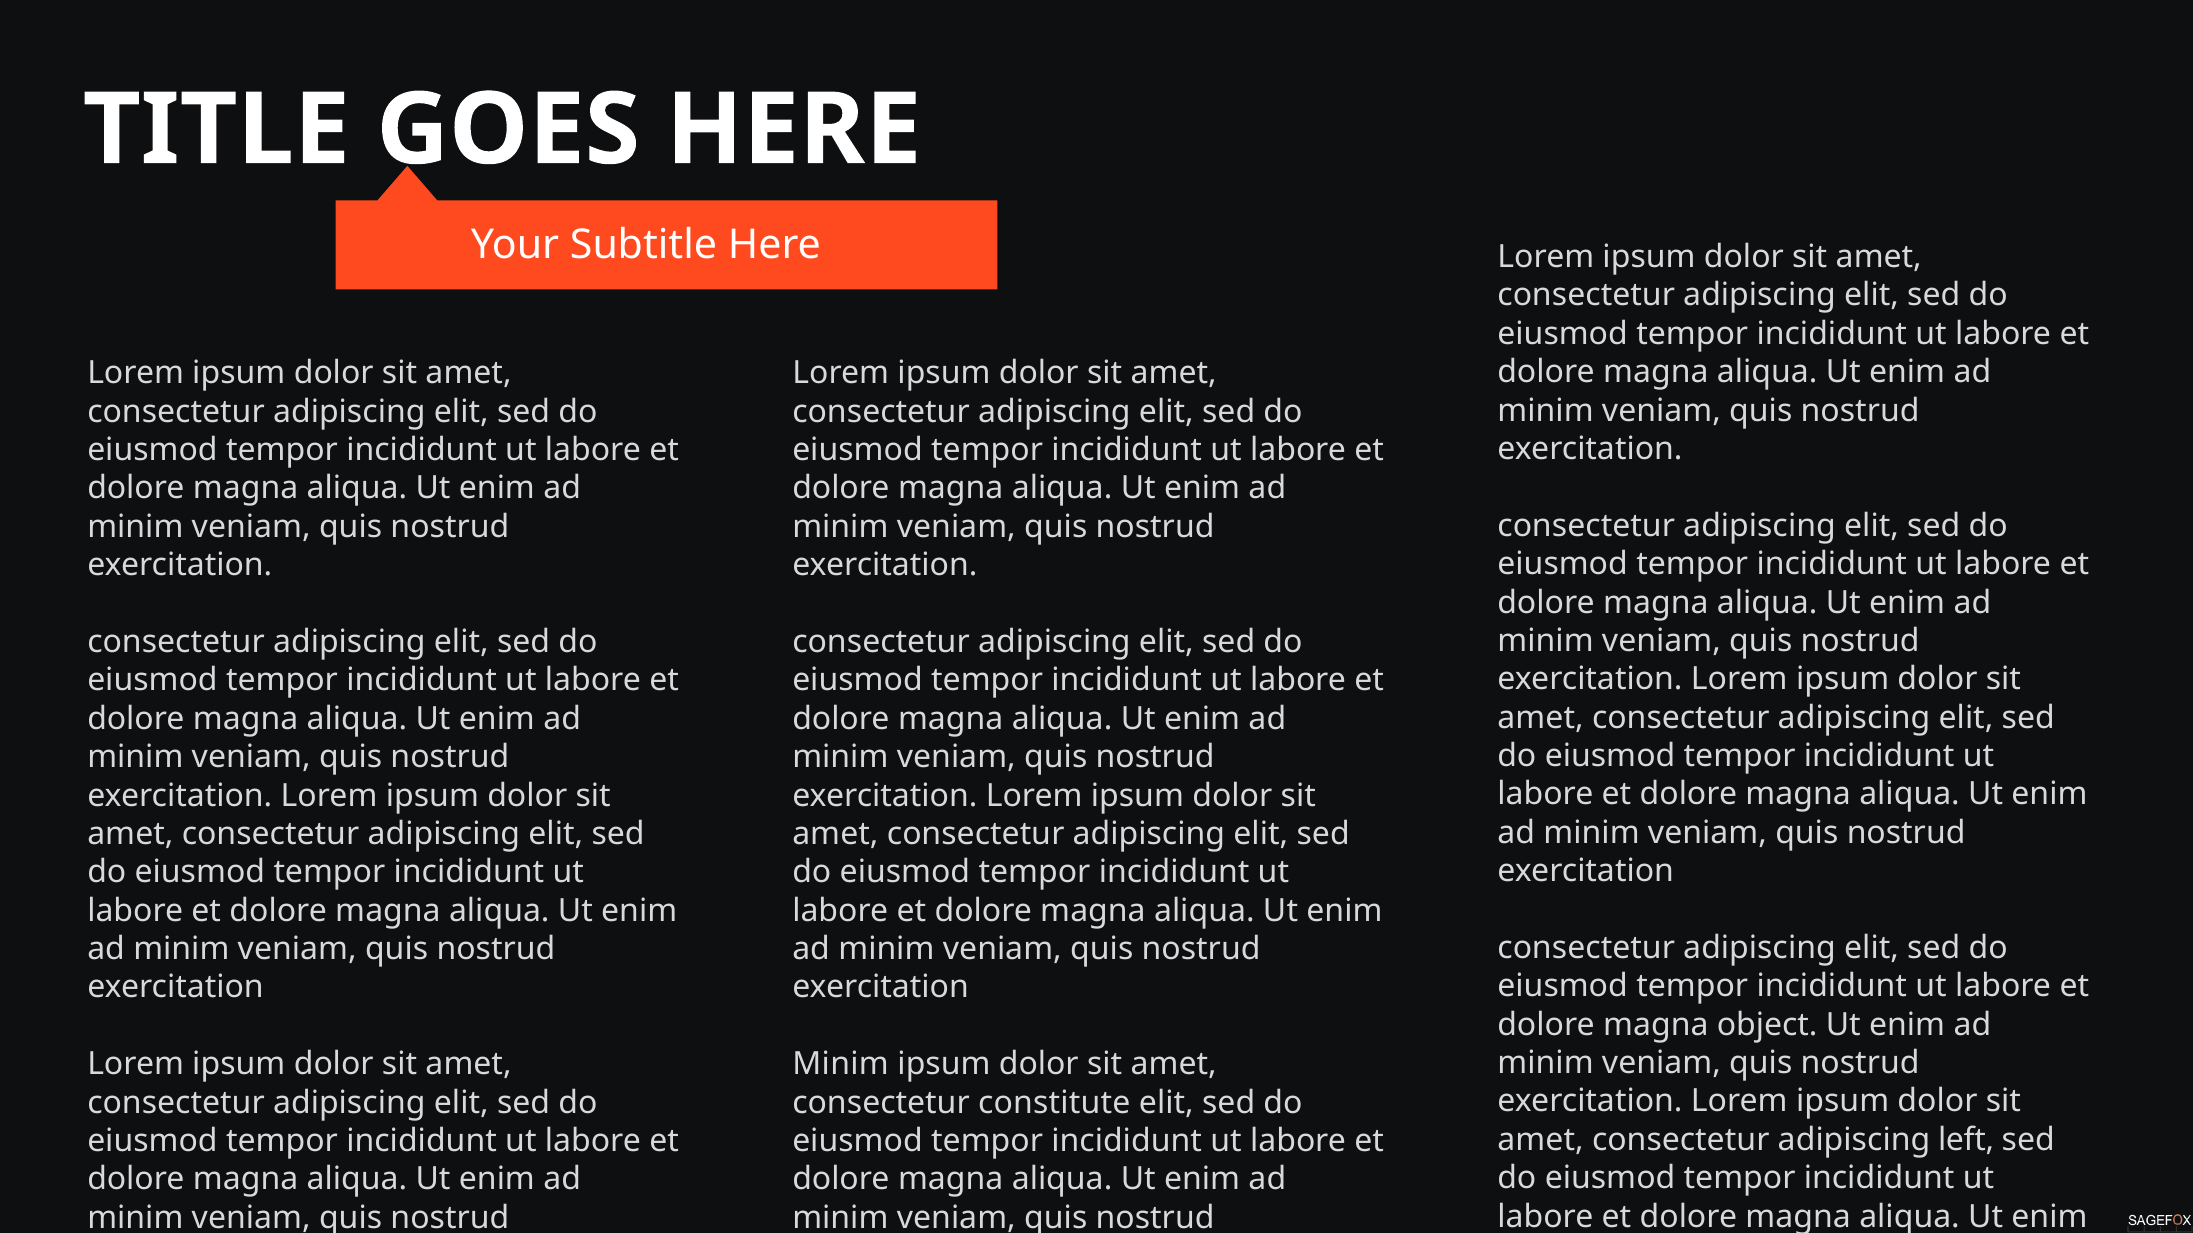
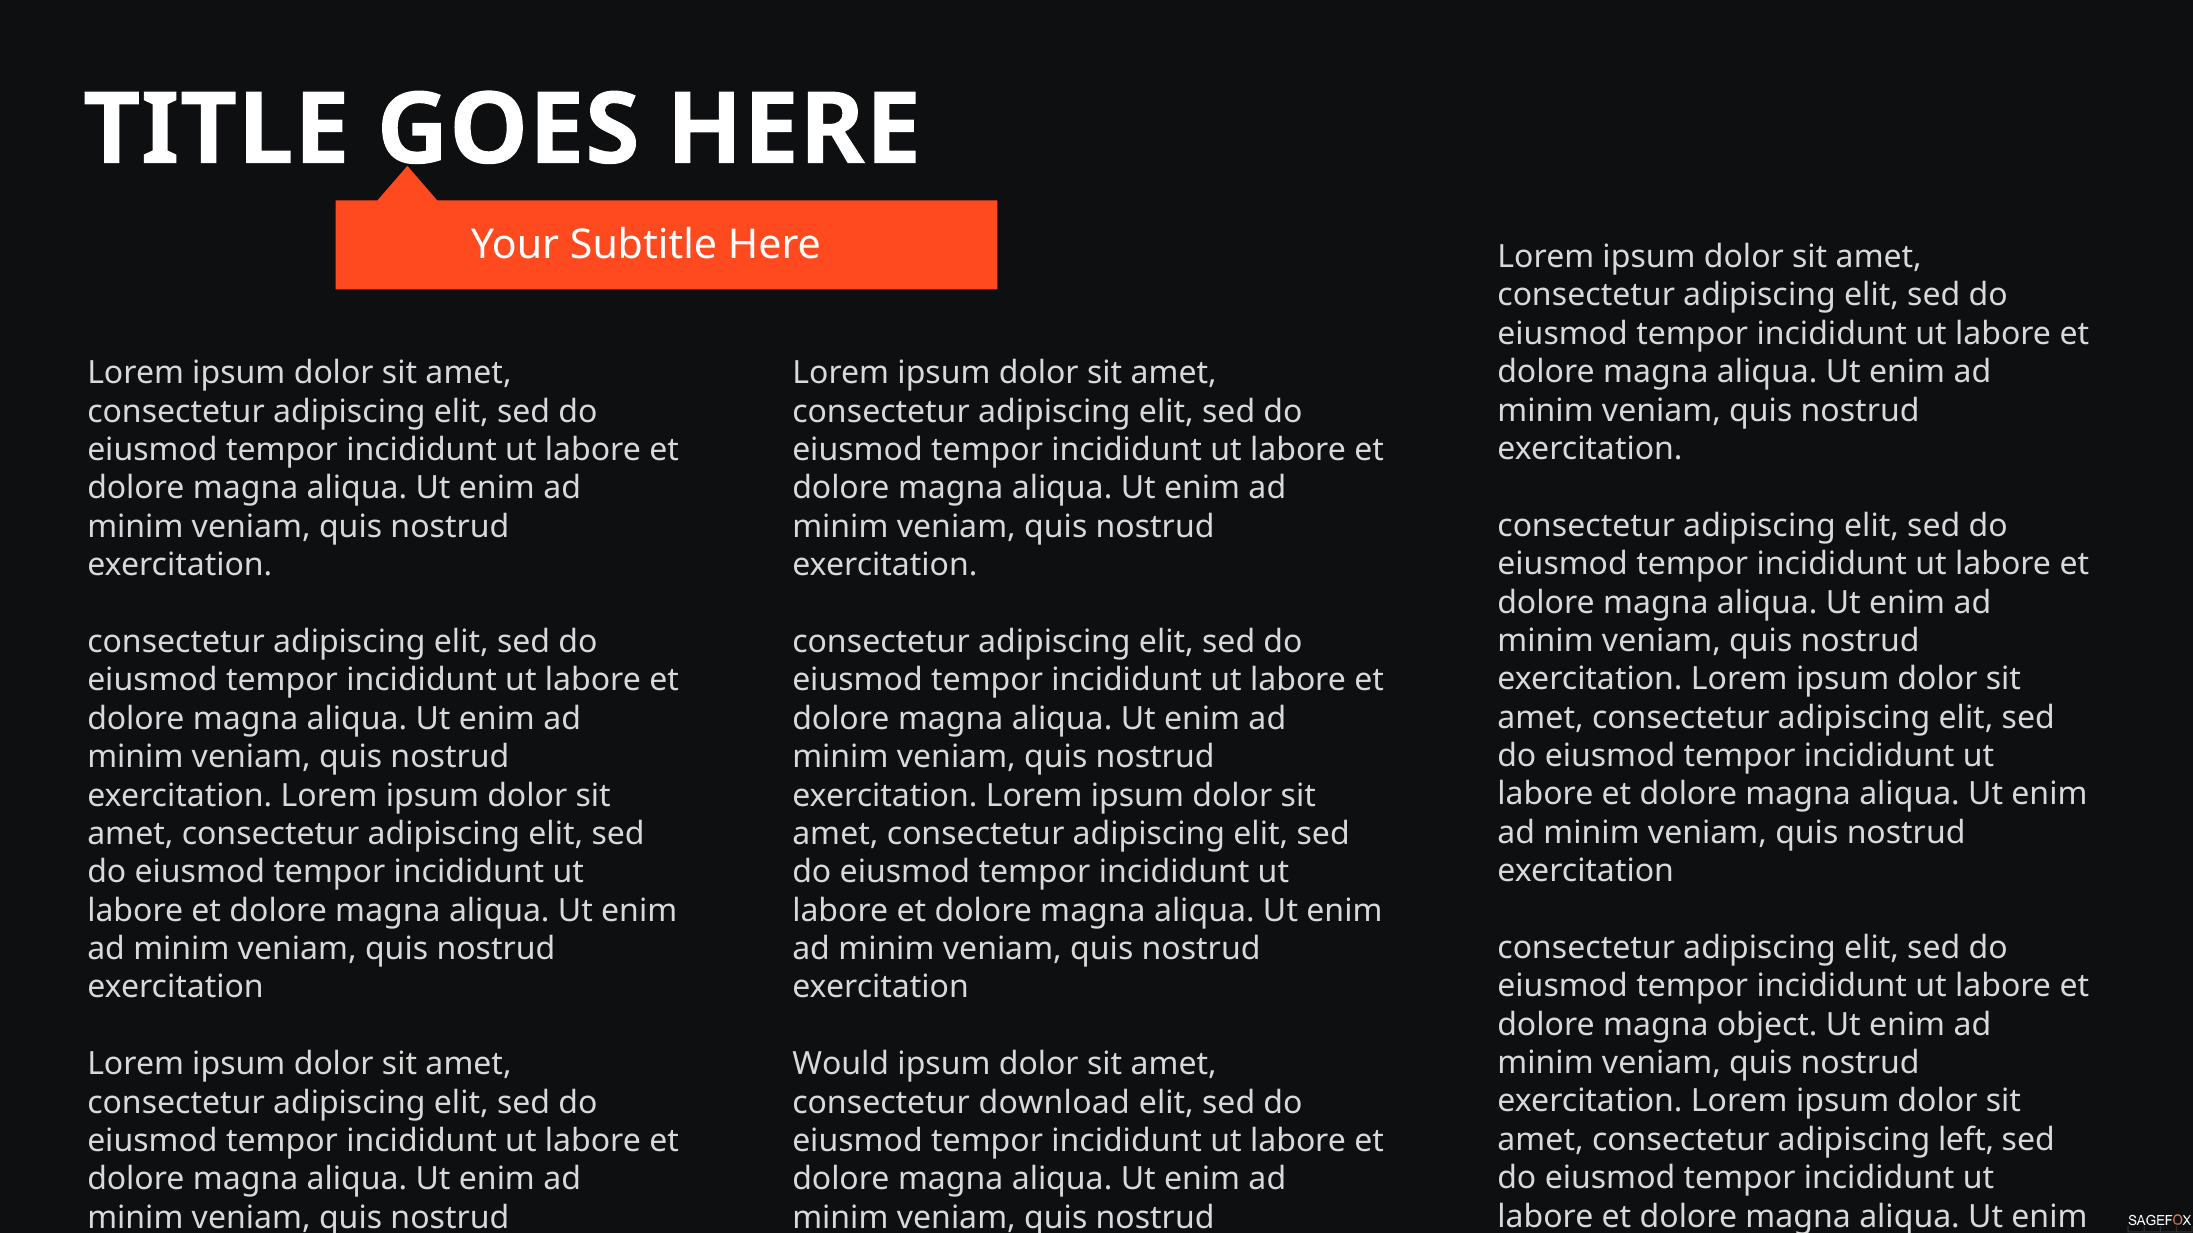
Minim: Minim -> Would (841, 1065)
constitute: constitute -> download (1054, 1103)
